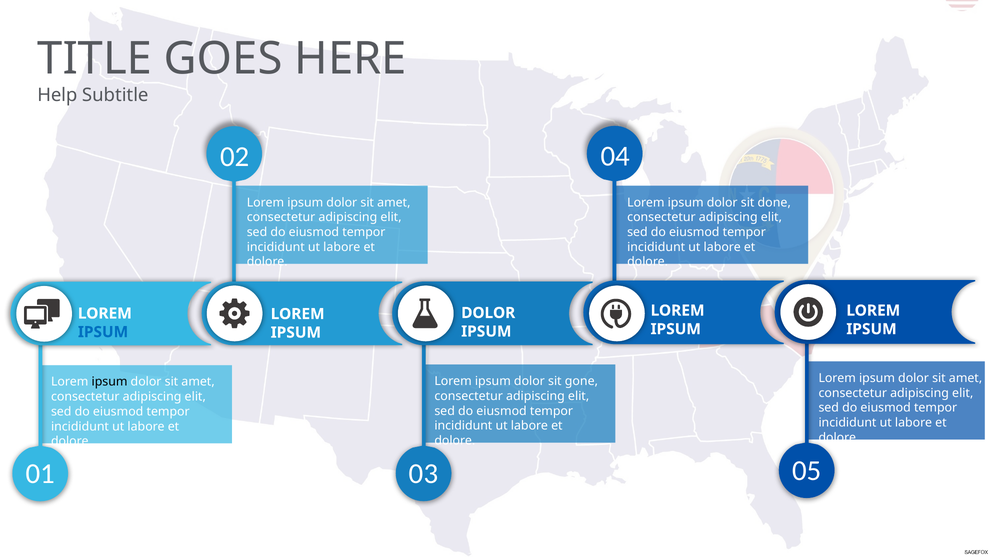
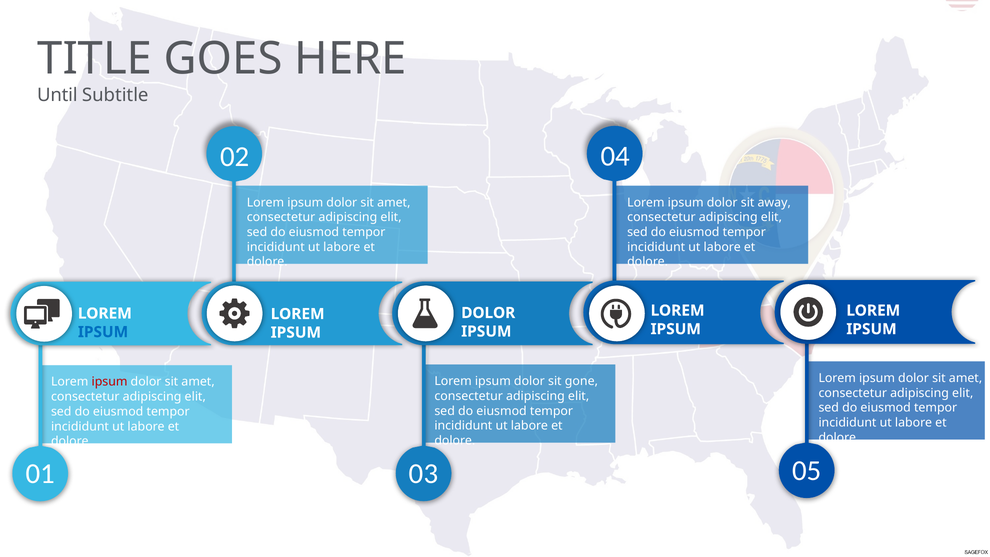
Help: Help -> Until (57, 95)
done: done -> away (774, 202)
ipsum colour: black -> red (110, 382)
